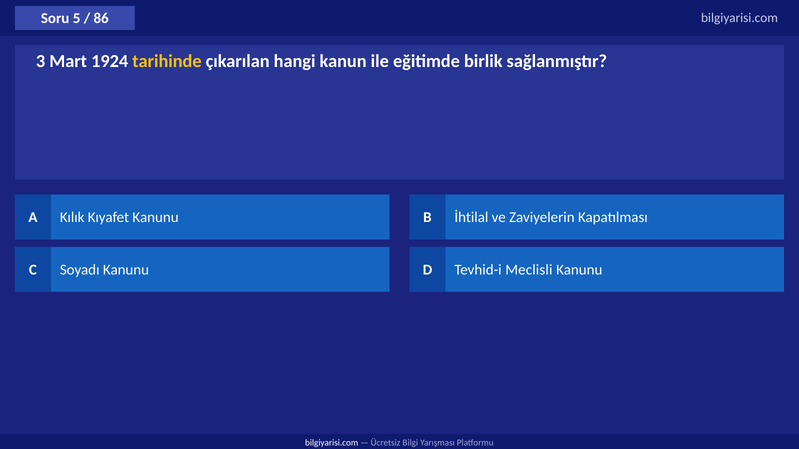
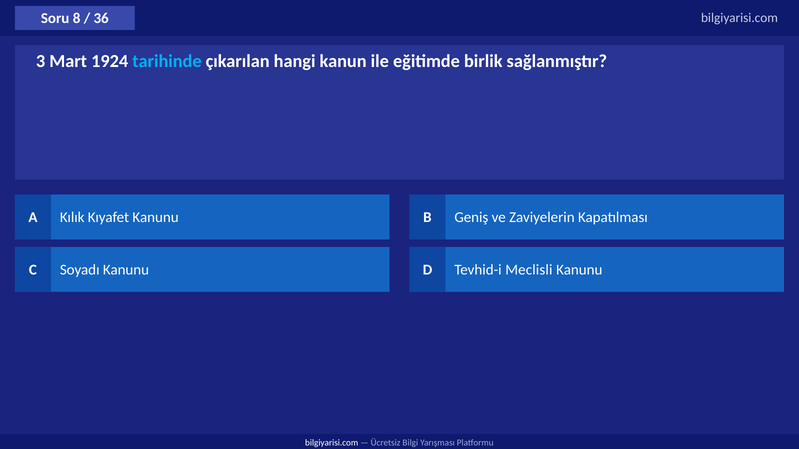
5: 5 -> 8 (77, 18)
86: 86 -> 36 (101, 18)
tarihinde colour: yellow -> light blue (167, 62)
İhtilal: İhtilal -> Geniş (471, 217)
